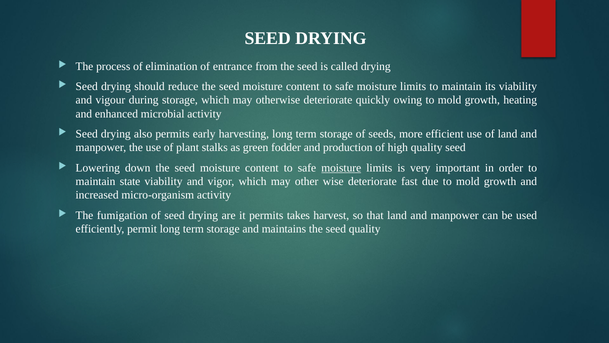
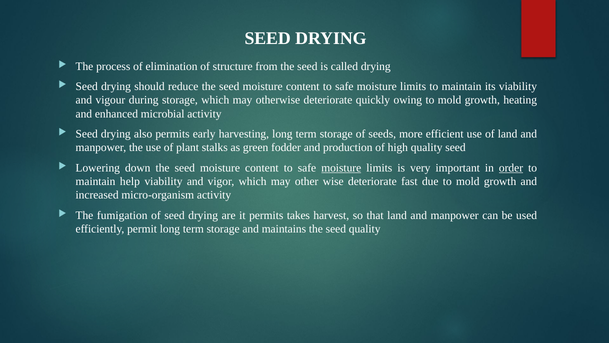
entrance: entrance -> structure (233, 66)
order underline: none -> present (511, 168)
state: state -> help (130, 181)
